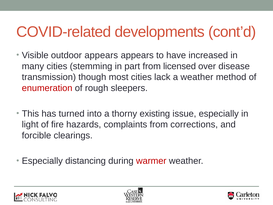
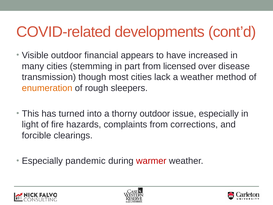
outdoor appears: appears -> financial (101, 55)
enumeration colour: red -> orange (47, 88)
thorny existing: existing -> outdoor (155, 113)
distancing: distancing -> pandemic (85, 161)
